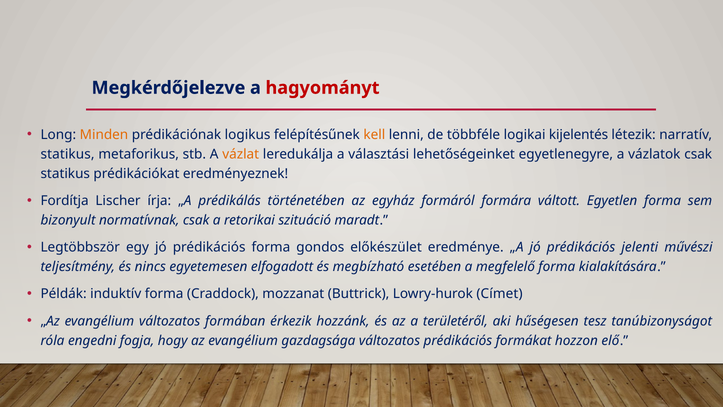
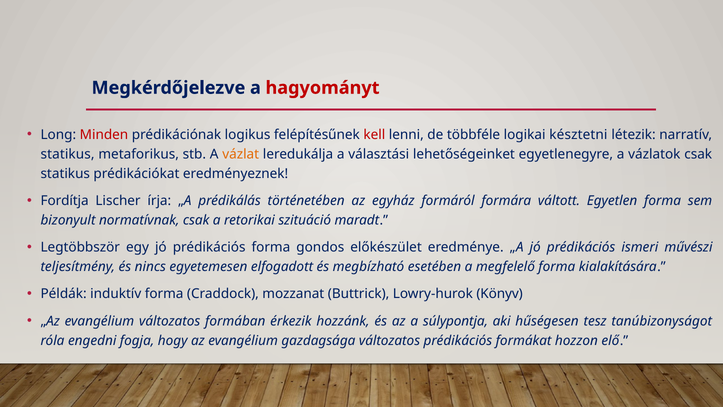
Minden colour: orange -> red (104, 135)
kell colour: orange -> red (374, 135)
kijelentés: kijelentés -> késztetni (578, 135)
jelenti: jelenti -> ismeri (640, 247)
Címet: Címet -> Könyv (500, 294)
területéről: területéről -> súlypontja (455, 321)
